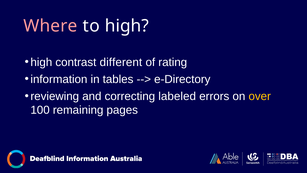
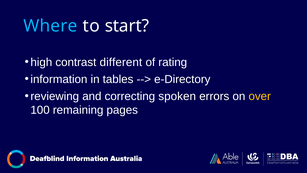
Where colour: pink -> light blue (50, 26)
to high: high -> start (127, 26)
labeled: labeled -> spoken (177, 96)
